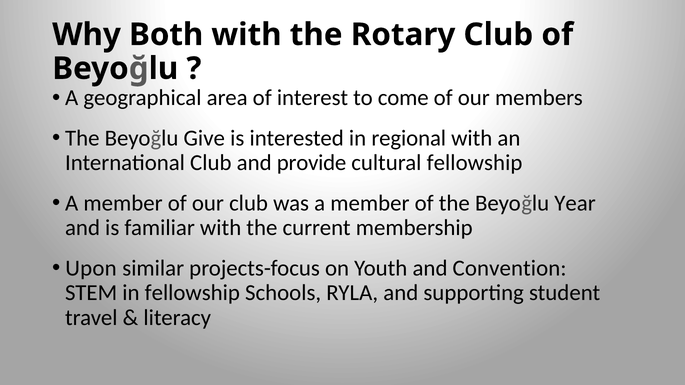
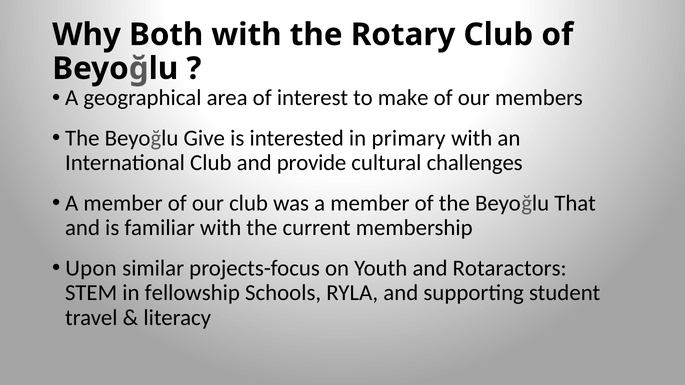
come: come -> make (403, 98)
regional: regional -> primary (409, 138)
cultural fellowship: fellowship -> challenges (475, 163)
Year: Year -> That (575, 203)
Convention: Convention -> Rotaractors (510, 268)
